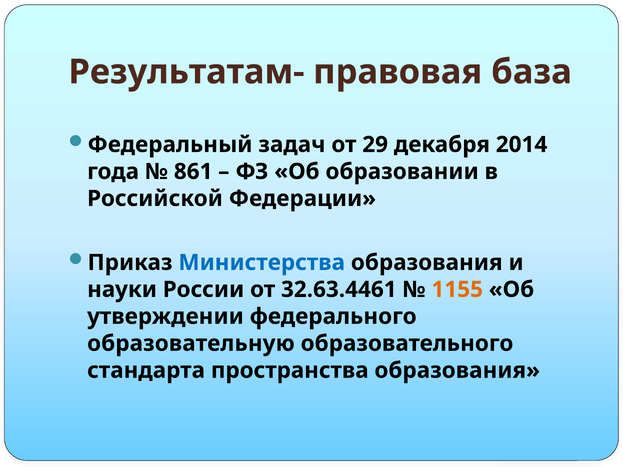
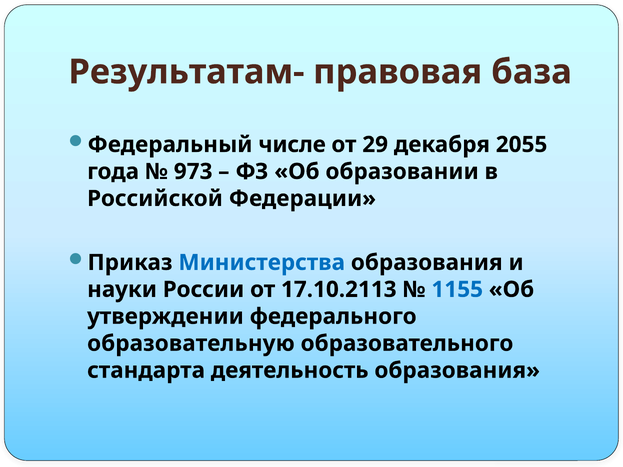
задач: задач -> числе (292, 145)
2014: 2014 -> 2055 (522, 145)
861: 861 -> 973 (193, 172)
32.63.4461: 32.63.4461 -> 17.10.2113 (339, 290)
1155 colour: orange -> blue (457, 290)
пространства: пространства -> деятельность (290, 371)
